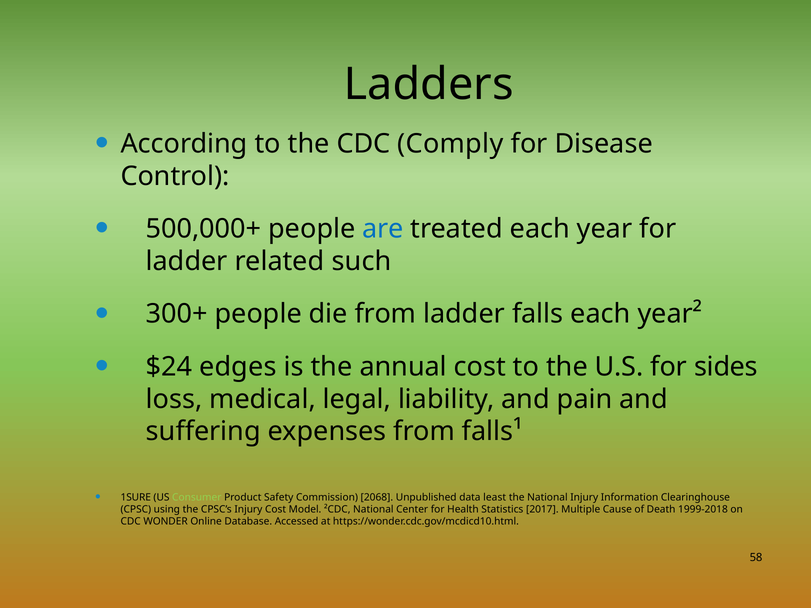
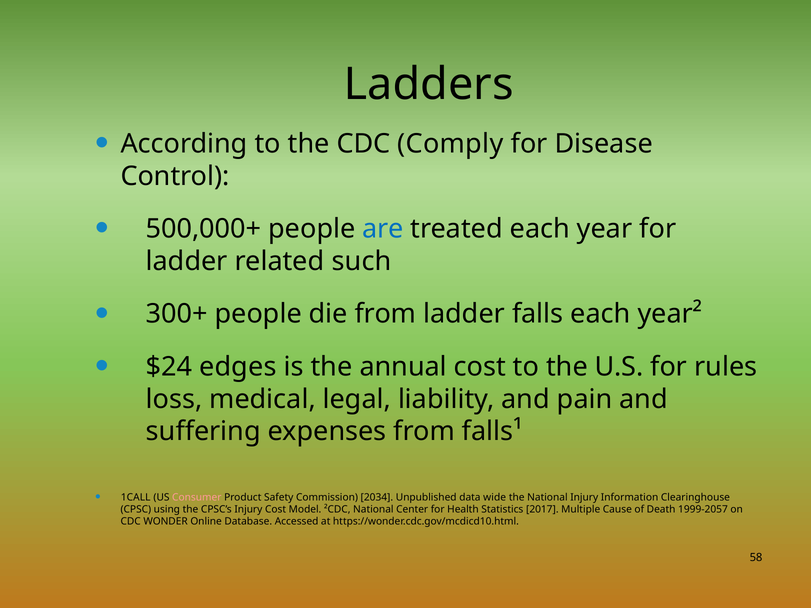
sides: sides -> rules (726, 367)
1SURE: 1SURE -> 1CALL (136, 497)
Consumer colour: light green -> pink (197, 497)
2068: 2068 -> 2034 (377, 497)
least: least -> wide (495, 497)
1999-2018: 1999-2018 -> 1999-2057 (703, 510)
